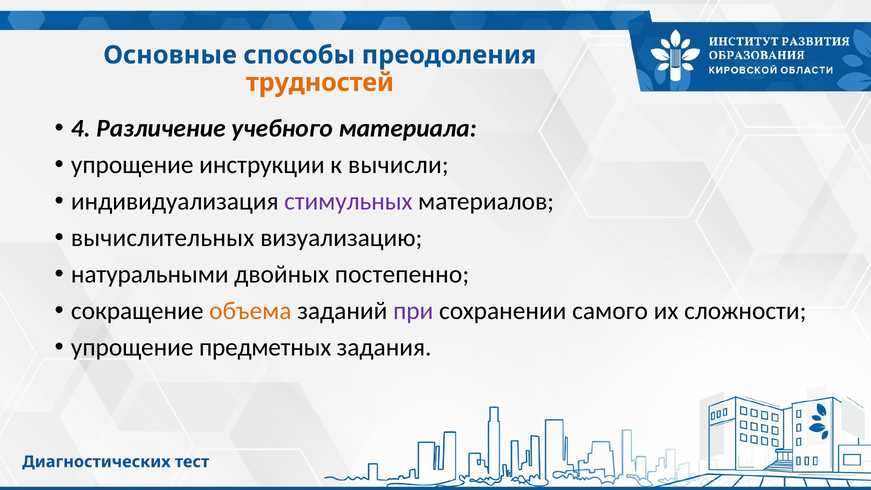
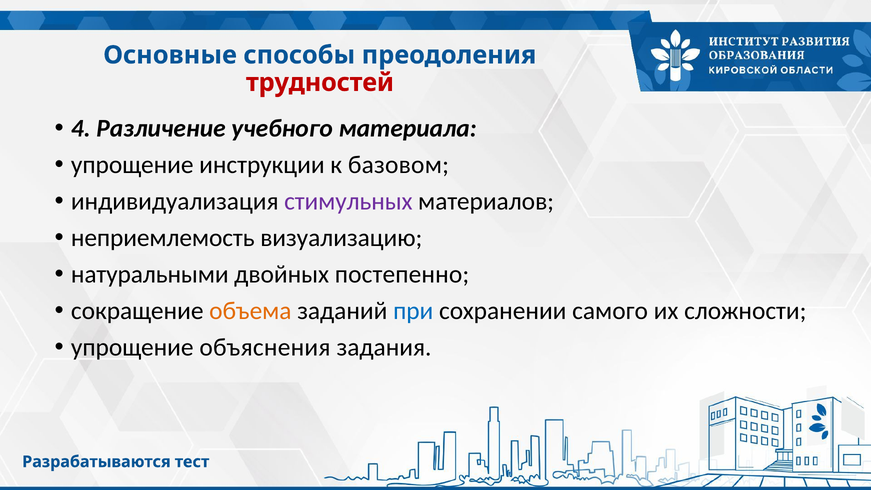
трудностей colour: orange -> red (320, 83)
вычисли: вычисли -> базовом (398, 165)
вычислительных: вычислительных -> неприемлемость (163, 238)
при colour: purple -> blue (413, 311)
предметных: предметных -> объяснения (265, 347)
Диагностических: Диагностических -> Разрабатываются (96, 462)
